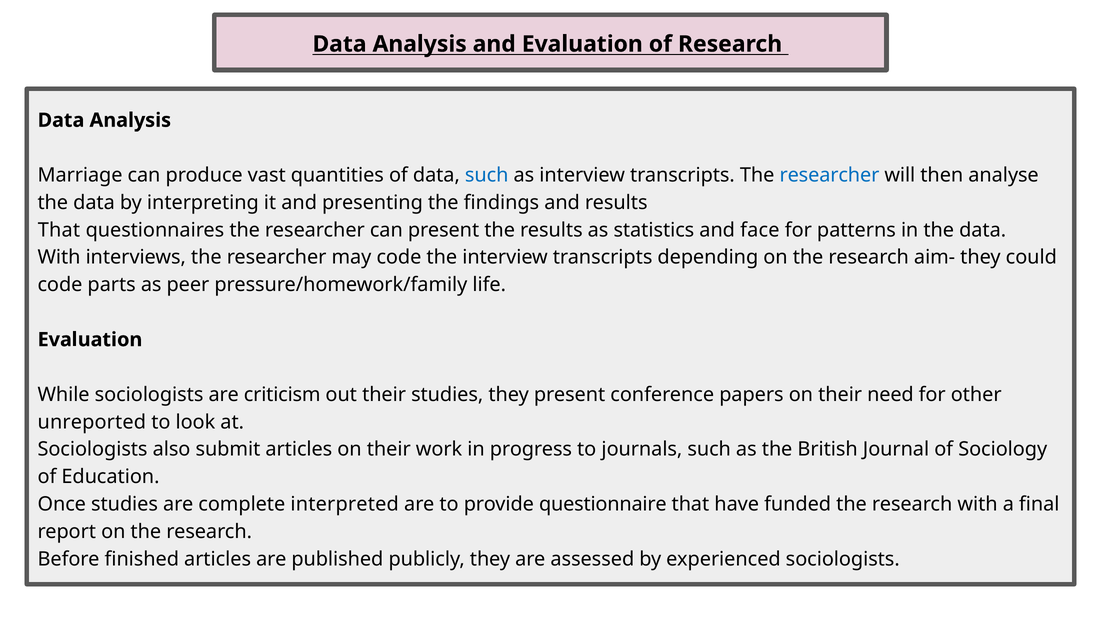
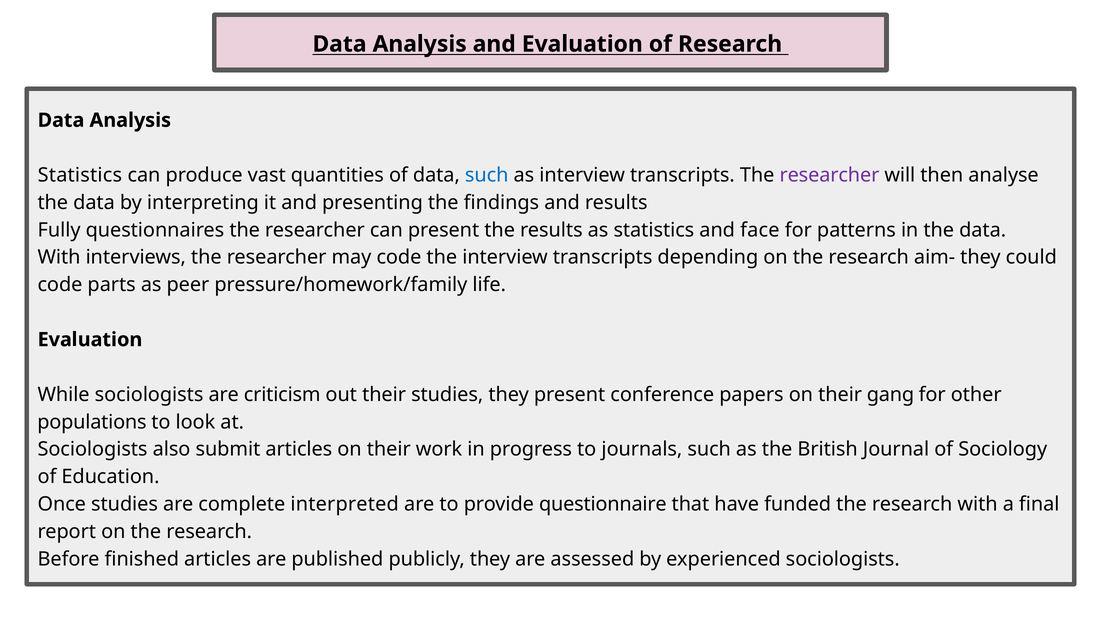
Marriage: Marriage -> Statistics (80, 175)
researcher colour: blue -> purple (829, 175)
That: That -> Fully (59, 230)
need: need -> gang (890, 395)
unreported: unreported -> populations (92, 422)
